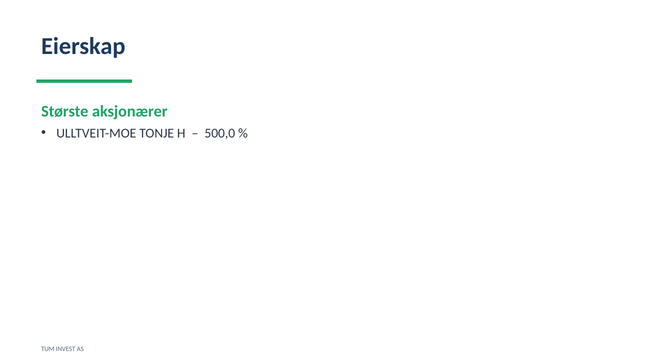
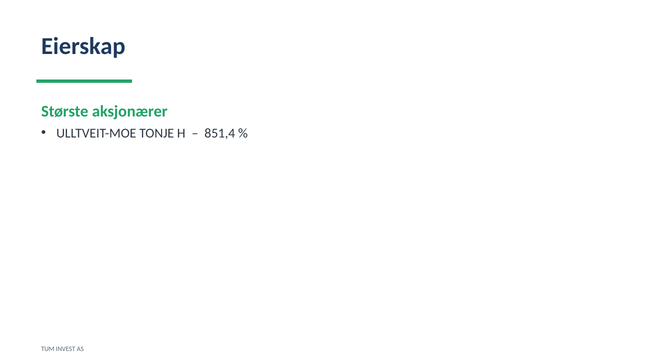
500,0: 500,0 -> 851,4 (220, 133)
